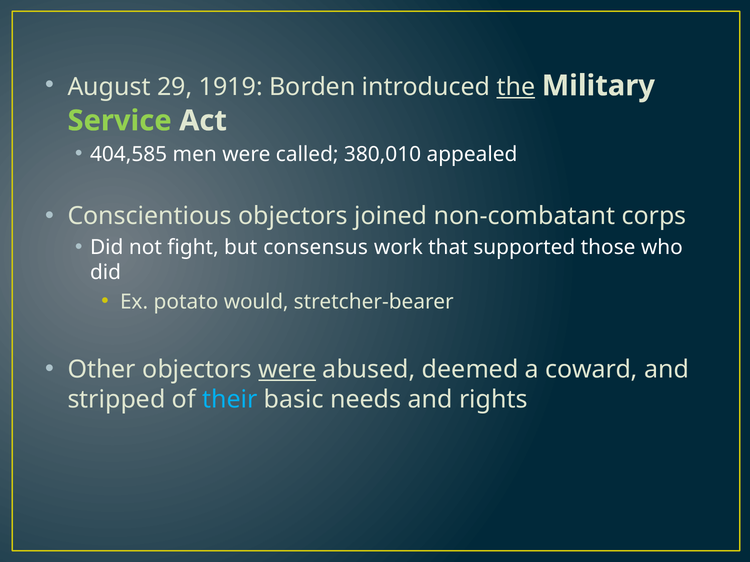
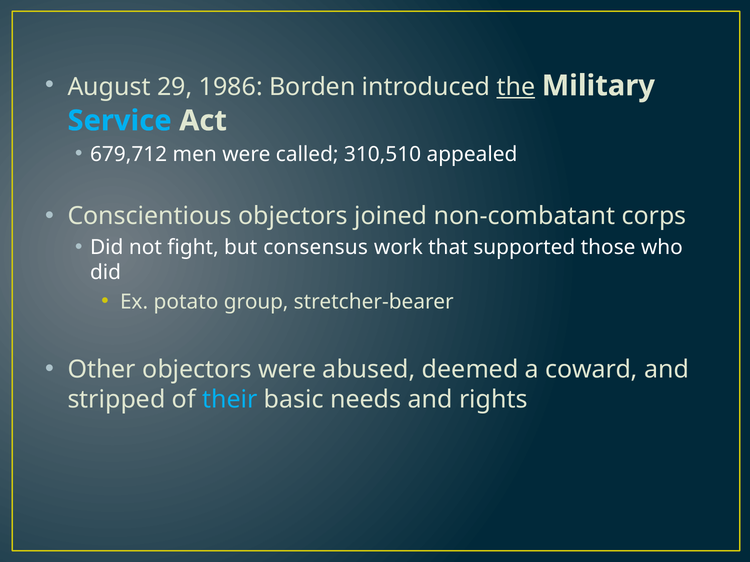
1919: 1919 -> 1986 (231, 87)
Service colour: light green -> light blue (120, 121)
404,585: 404,585 -> 679,712 (129, 154)
380,010: 380,010 -> 310,510 (383, 154)
would: would -> group (256, 302)
were underline: present -> none (287, 370)
